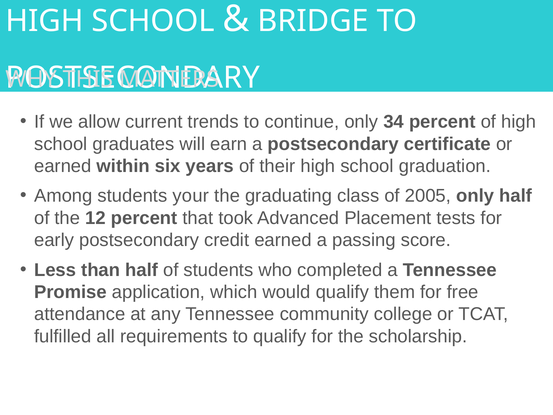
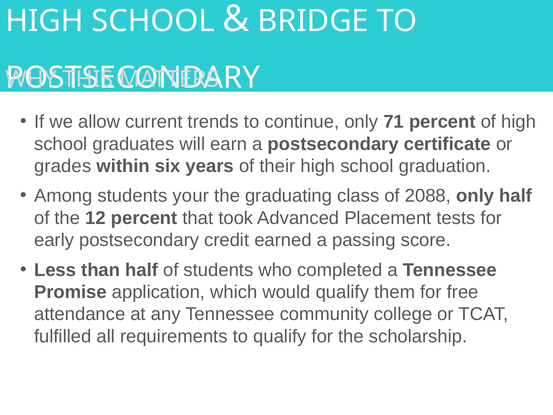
34: 34 -> 71 (394, 122)
earned: earned -> grades (63, 166)
2005: 2005 -> 2088 (428, 196)
